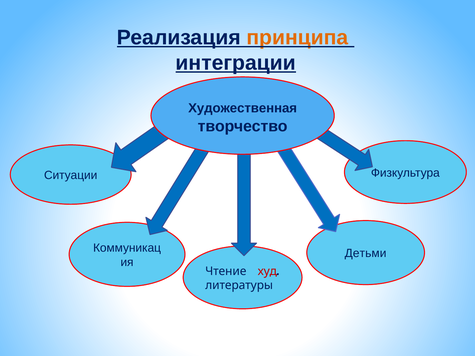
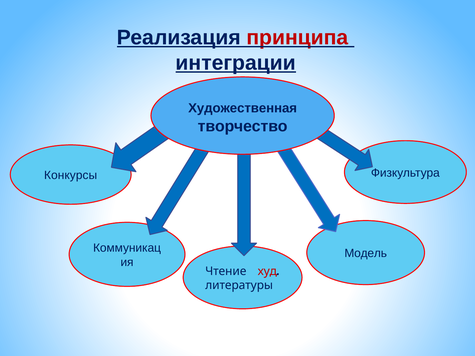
принципа colour: orange -> red (297, 37)
Ситуации: Ситуации -> Конкурсы (71, 176)
Детьми: Детьми -> Модель (366, 254)
